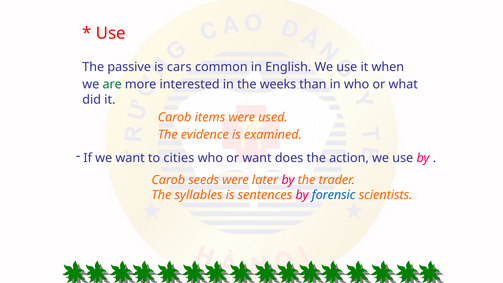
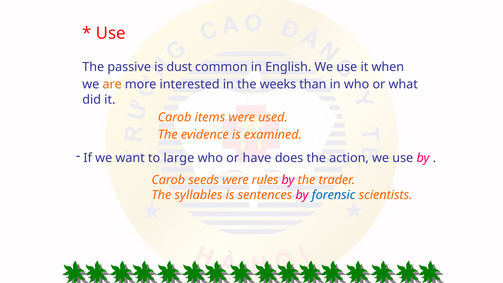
cars: cars -> dust (179, 67)
are colour: green -> orange (112, 84)
cities: cities -> large (179, 158)
or want: want -> have (257, 158)
later: later -> rules (265, 180)
